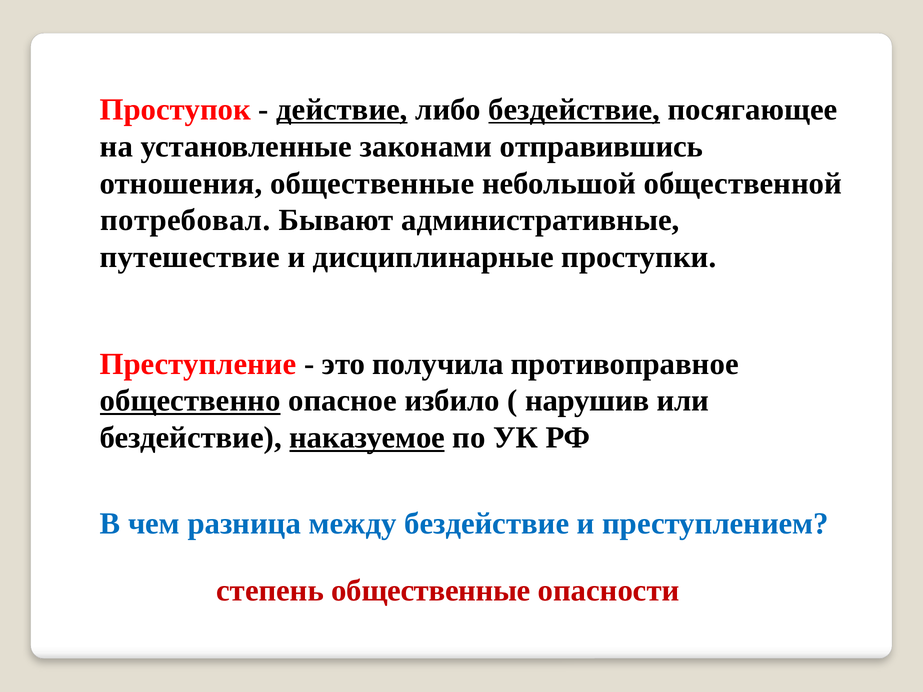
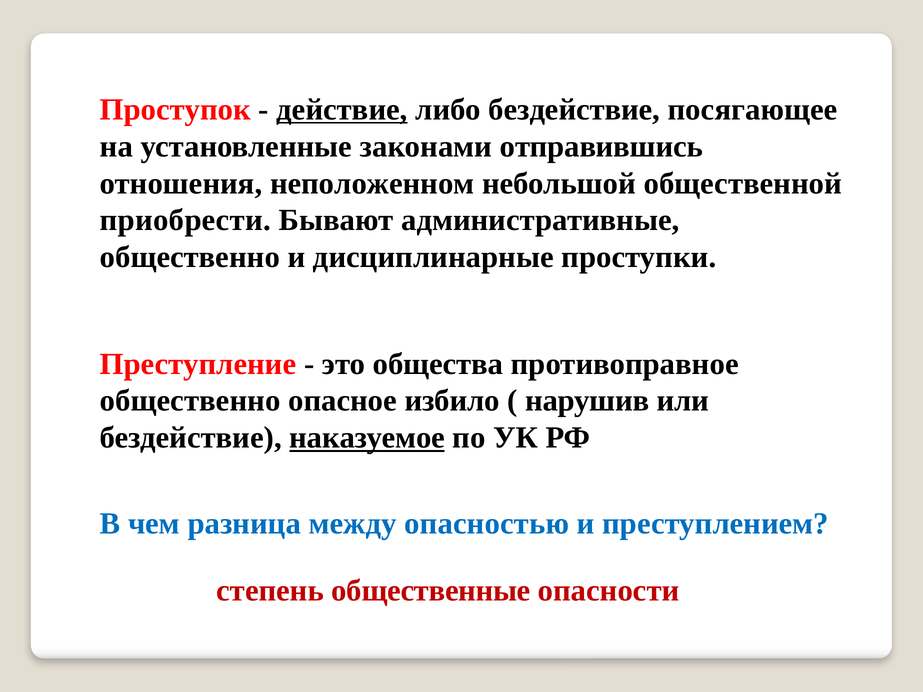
бездействие underline: present -> none (574, 110)
отношения общественные: общественные -> неположенном (372, 183)
потребовал: потребовал -> приобрести (185, 220)
путешествие: путешествие -> общественно (190, 257)
получила: получила -> общества (438, 364)
общественно underline: present -> none (190, 401)
между бездействие: бездействие -> опасностью (487, 524)
